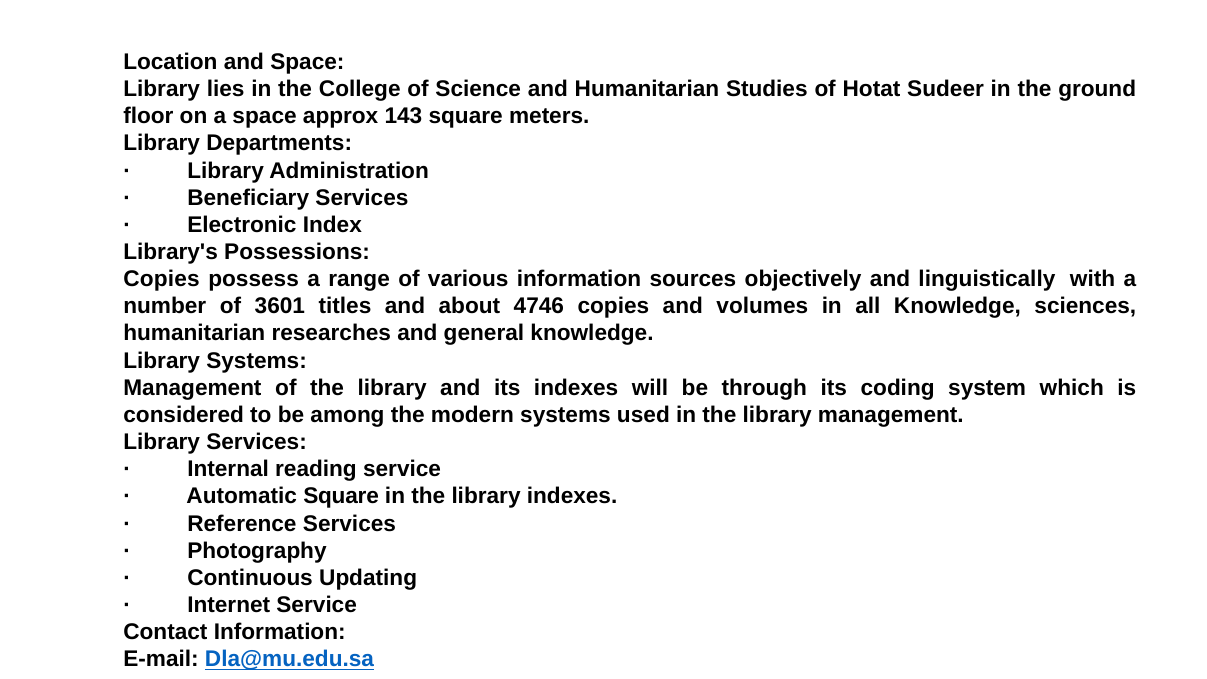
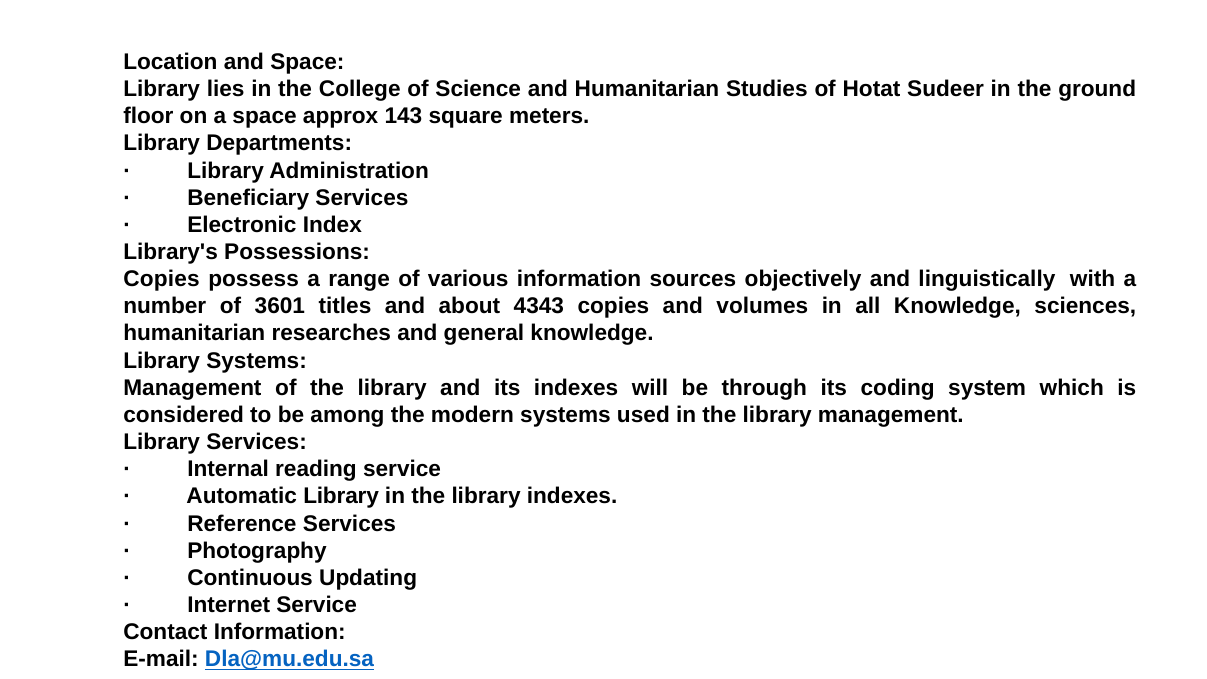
4746: 4746 -> 4343 (539, 306)
Automatic Square: Square -> Library (341, 496)
